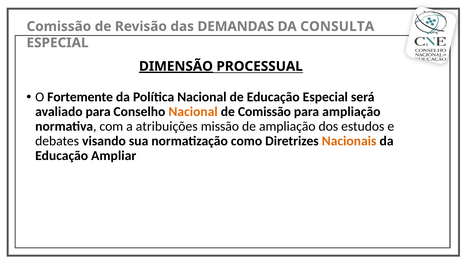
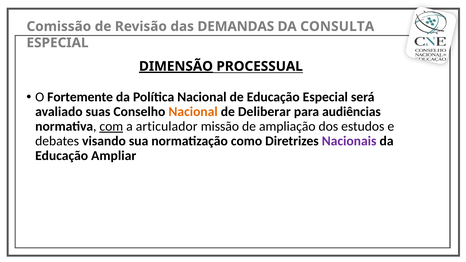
avaliado para: para -> suas (98, 112)
de Comissão: Comissão -> Deliberar (264, 112)
para ampliação: ampliação -> audiências (351, 112)
com underline: none -> present (111, 126)
atribuições: atribuições -> articulador (167, 126)
Nacionais colour: orange -> purple (349, 141)
